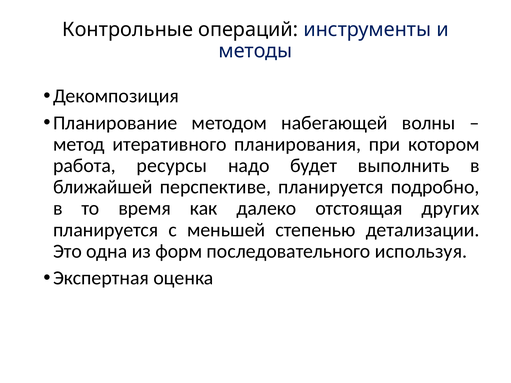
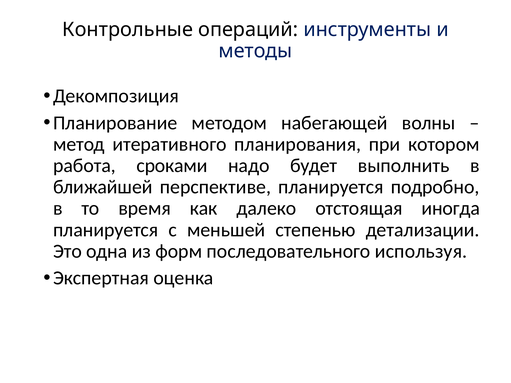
ресурсы: ресурсы -> сроками (172, 166)
других: других -> иногда (451, 209)
